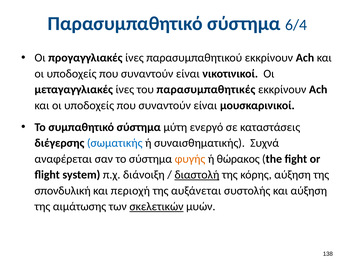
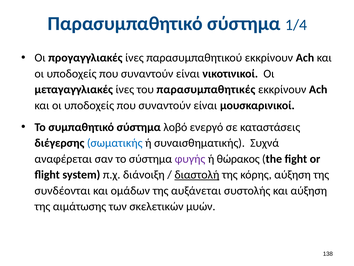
6/4: 6/4 -> 1/4 (296, 25)
μύτη: μύτη -> λοβό (175, 127)
φυγής colour: orange -> purple (190, 159)
σπονδυλική: σπονδυλική -> συνδέονται (62, 190)
περιοχή: περιοχή -> ομάδων (130, 190)
σκελετικών underline: present -> none (156, 206)
